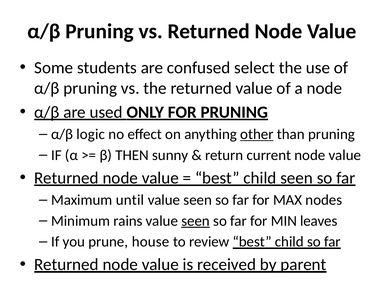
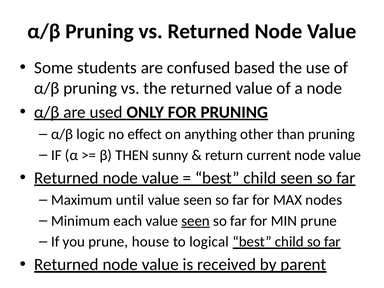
select: select -> based (255, 68)
other underline: present -> none (257, 134)
rains: rains -> each (128, 221)
MIN leaves: leaves -> prune (319, 221)
review: review -> logical (209, 242)
